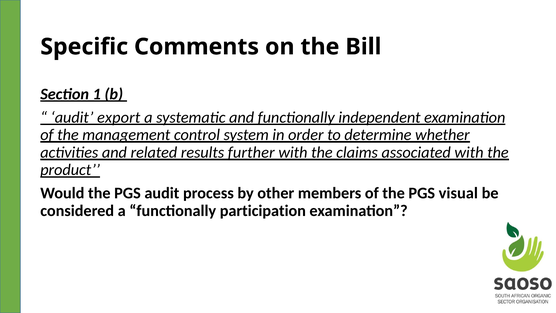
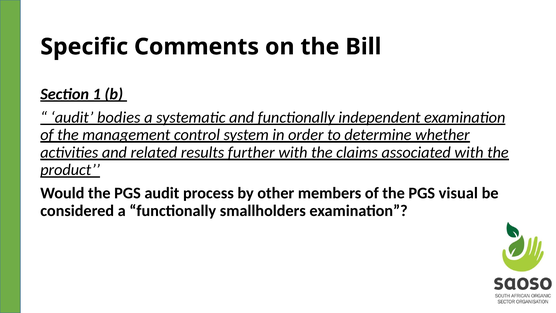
export: export -> bodies (119, 117)
participation: participation -> smallholders (263, 211)
